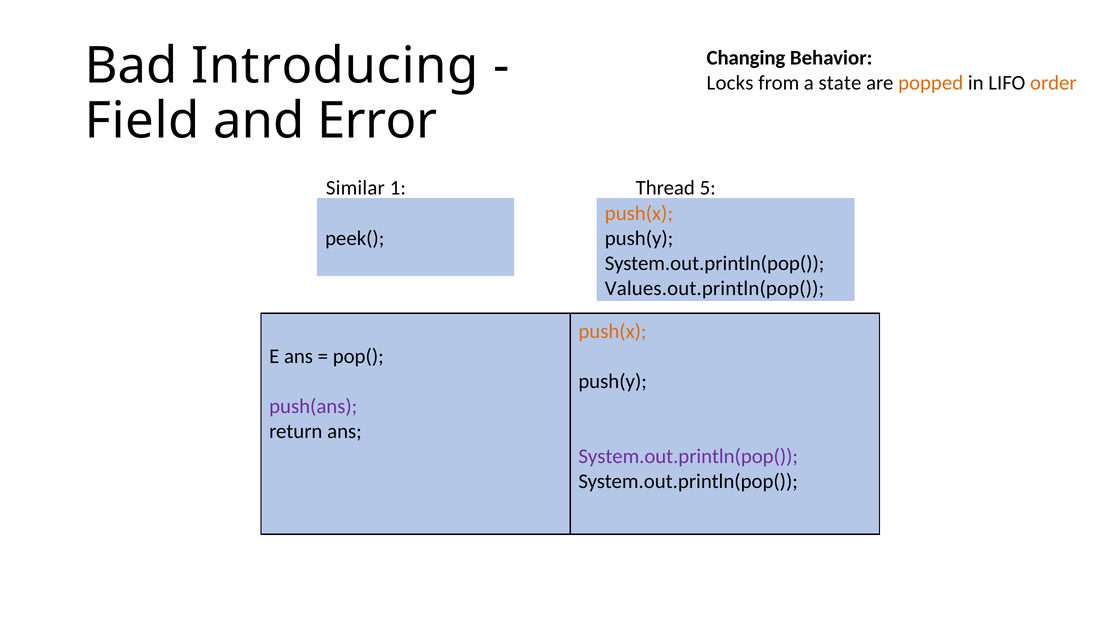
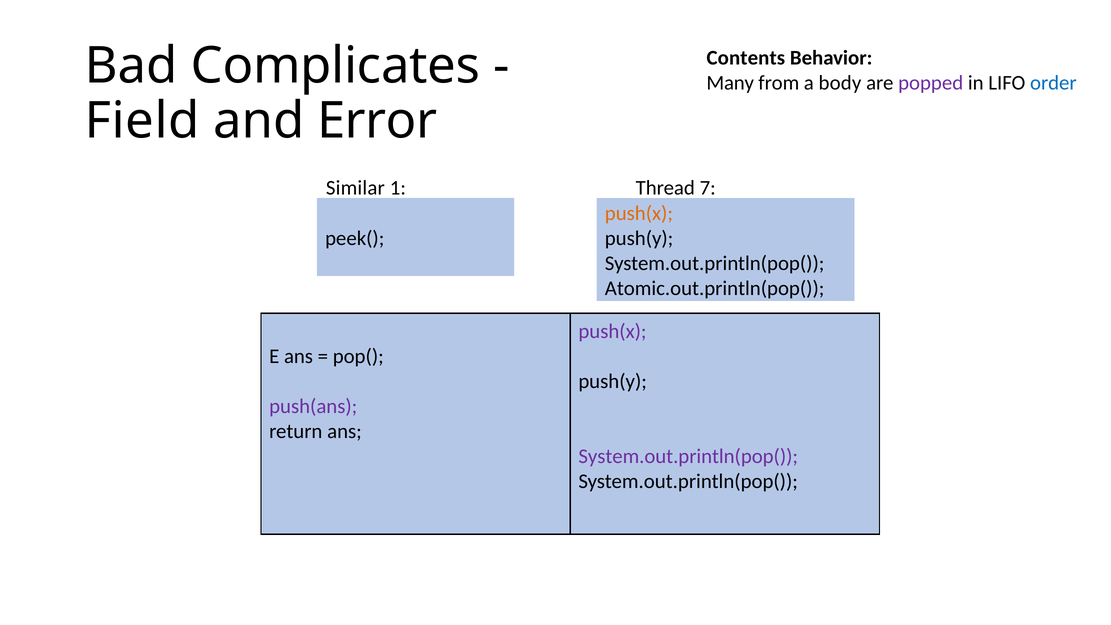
Changing: Changing -> Contents (746, 58)
Introducing: Introducing -> Complicates (335, 66)
Locks: Locks -> Many (730, 83)
state: state -> body (840, 83)
popped colour: orange -> purple (931, 83)
order colour: orange -> blue (1053, 83)
5: 5 -> 7 (708, 188)
Values.out.println(pop(: Values.out.println(pop( -> Atomic.out.println(pop( (715, 288)
push(x colour: orange -> purple (612, 331)
